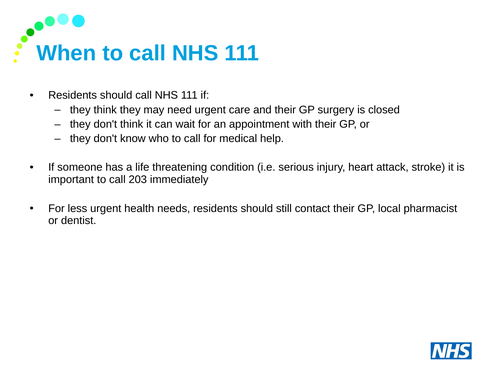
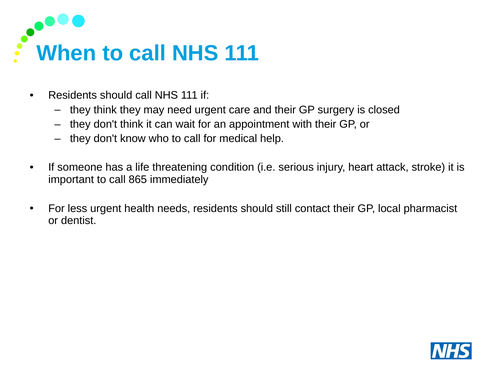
203: 203 -> 865 (138, 180)
